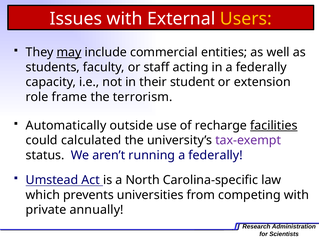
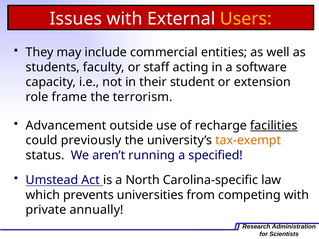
may underline: present -> none (69, 52)
in a federally: federally -> software (261, 67)
Automatically: Automatically -> Advancement (66, 126)
calculated: calculated -> previously (91, 141)
tax-exempt colour: purple -> orange (248, 141)
running a federally: federally -> specified (216, 155)
